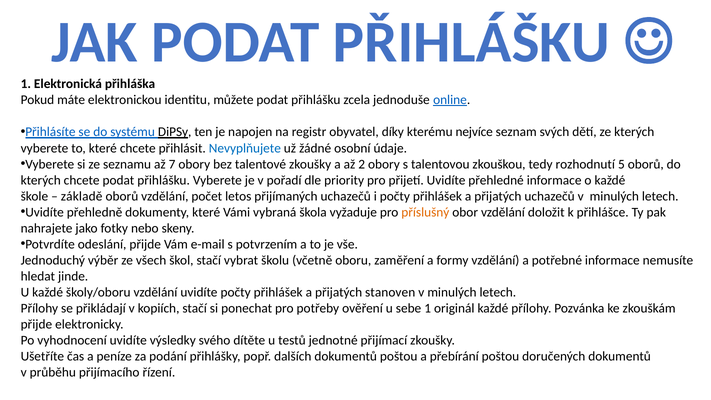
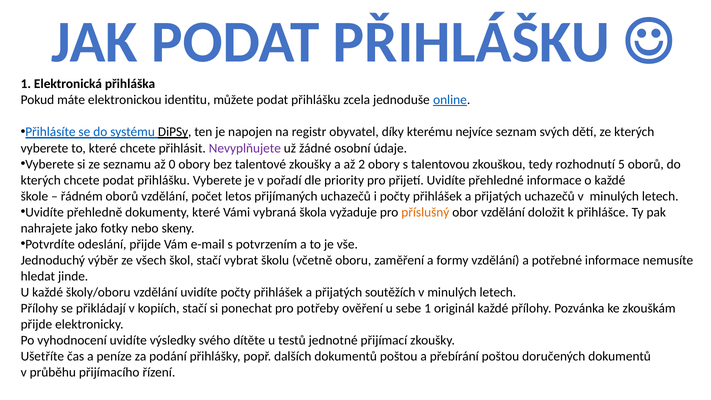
Nevyplňujete colour: blue -> purple (245, 148)
7: 7 -> 0 (172, 164)
základě: základě -> řádném (82, 196)
stanoven: stanoven -> soutěžích (390, 292)
